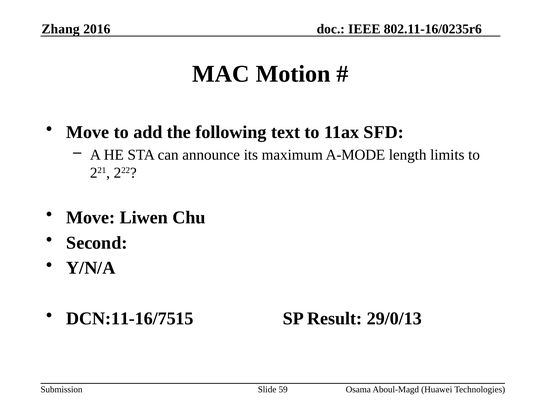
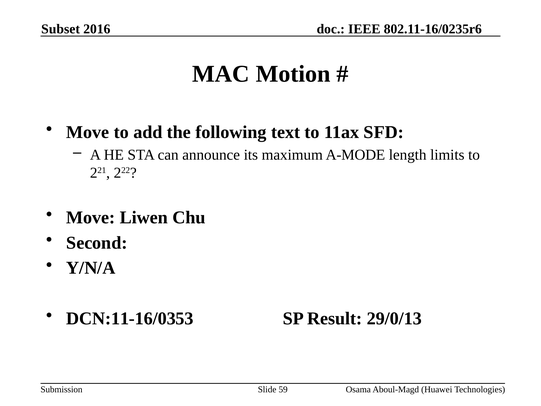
Zhang: Zhang -> Subset (61, 29)
DCN:11-16/7515: DCN:11-16/7515 -> DCN:11-16/0353 (130, 318)
